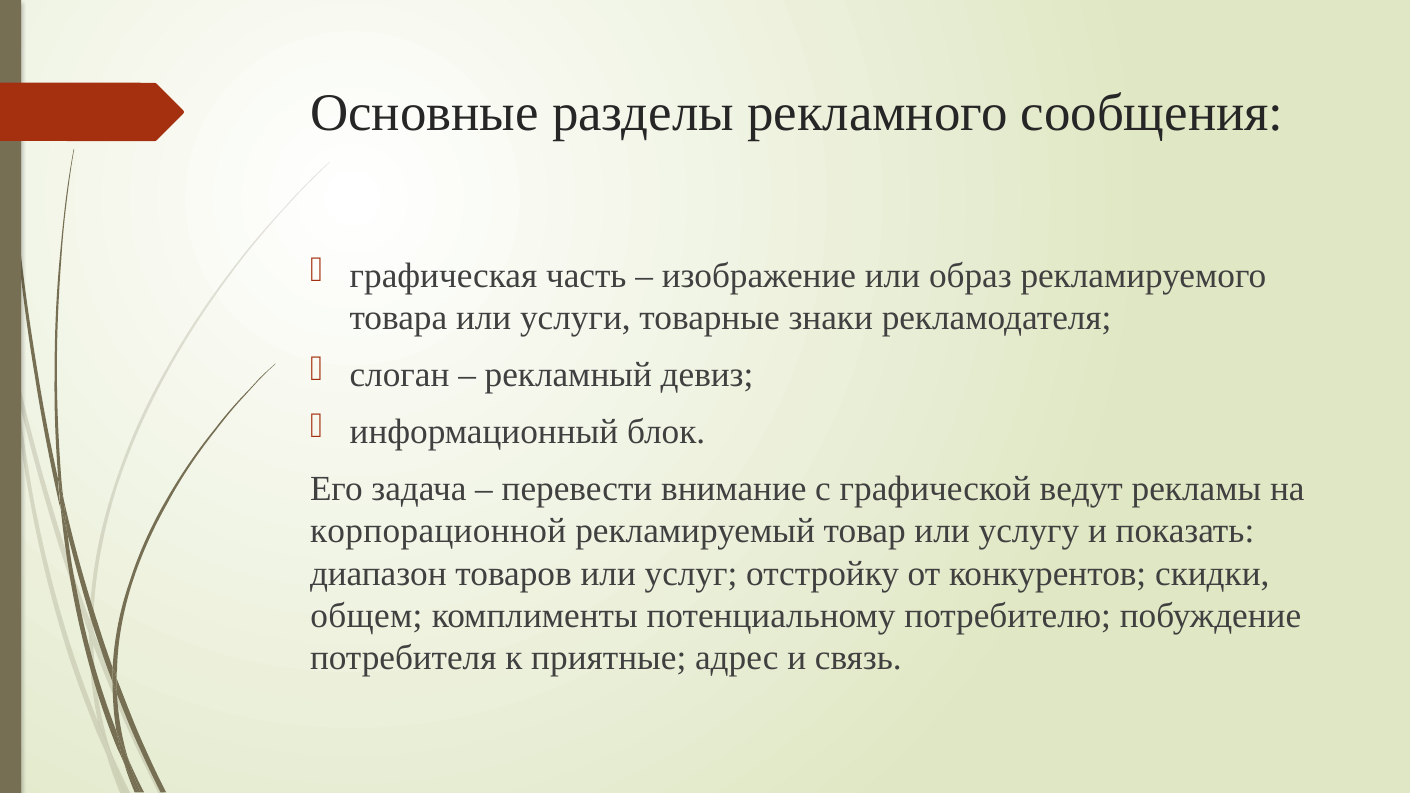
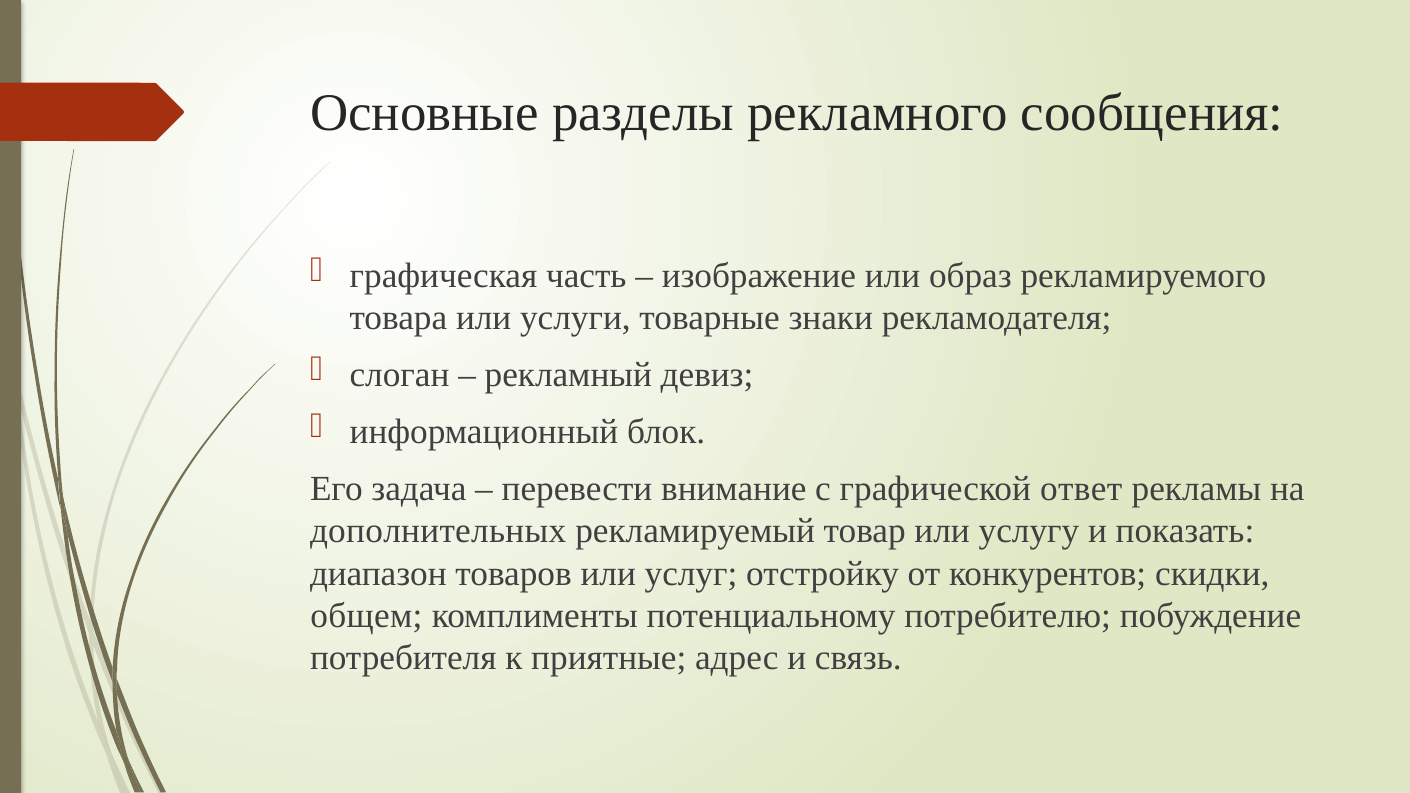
ведут: ведут -> ответ (1081, 489)
корпорационной: корпорационной -> дополнительных (438, 531)
